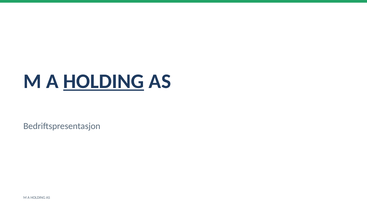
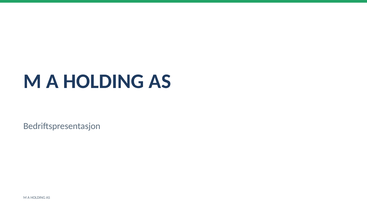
HOLDING underline: present -> none (104, 81)
